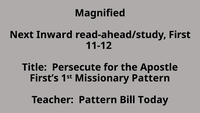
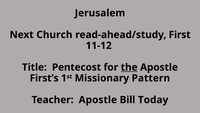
Magnified: Magnified -> Jerusalem (100, 13)
Inward: Inward -> Church (54, 35)
Persecute: Persecute -> Pentecost (77, 67)
the underline: none -> present (129, 67)
Teacher Pattern: Pattern -> Apostle (98, 99)
